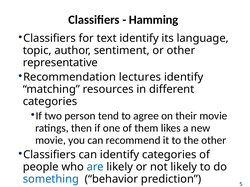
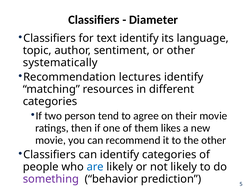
Hamming: Hamming -> Diameter (154, 20)
representative: representative -> systematically (60, 63)
something colour: blue -> purple (51, 180)
